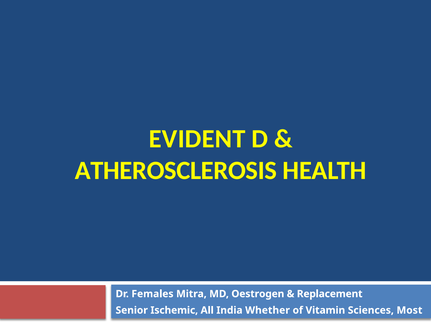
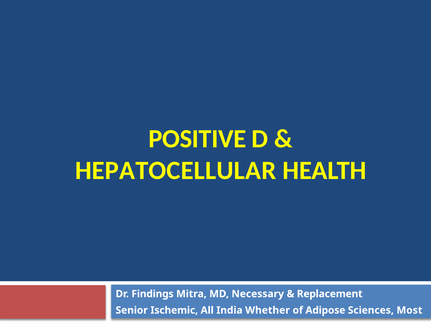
EVIDENT: EVIDENT -> POSITIVE (197, 139)
ATHEROSCLEROSIS: ATHEROSCLEROSIS -> HEPATOCELLULAR (176, 171)
Females: Females -> Findings (153, 294)
Oestrogen: Oestrogen -> Necessary (258, 294)
Vitamin: Vitamin -> Adipose (325, 311)
